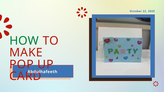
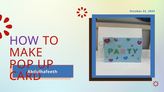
HOW colour: green -> purple (24, 41)
